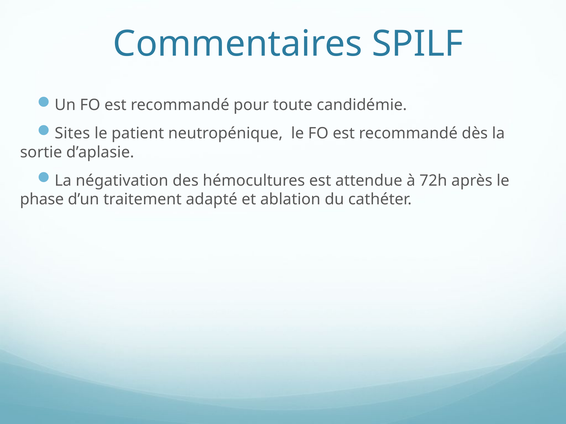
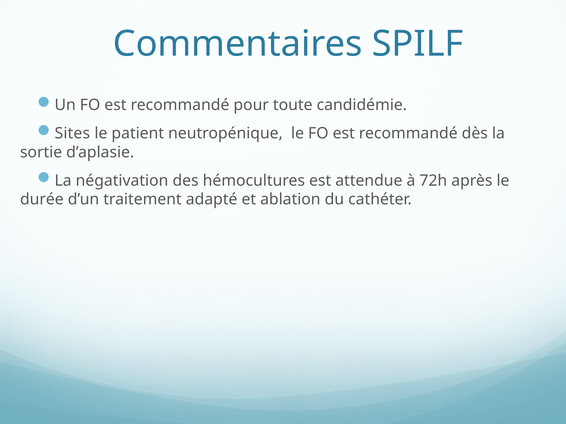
phase: phase -> durée (42, 200)
